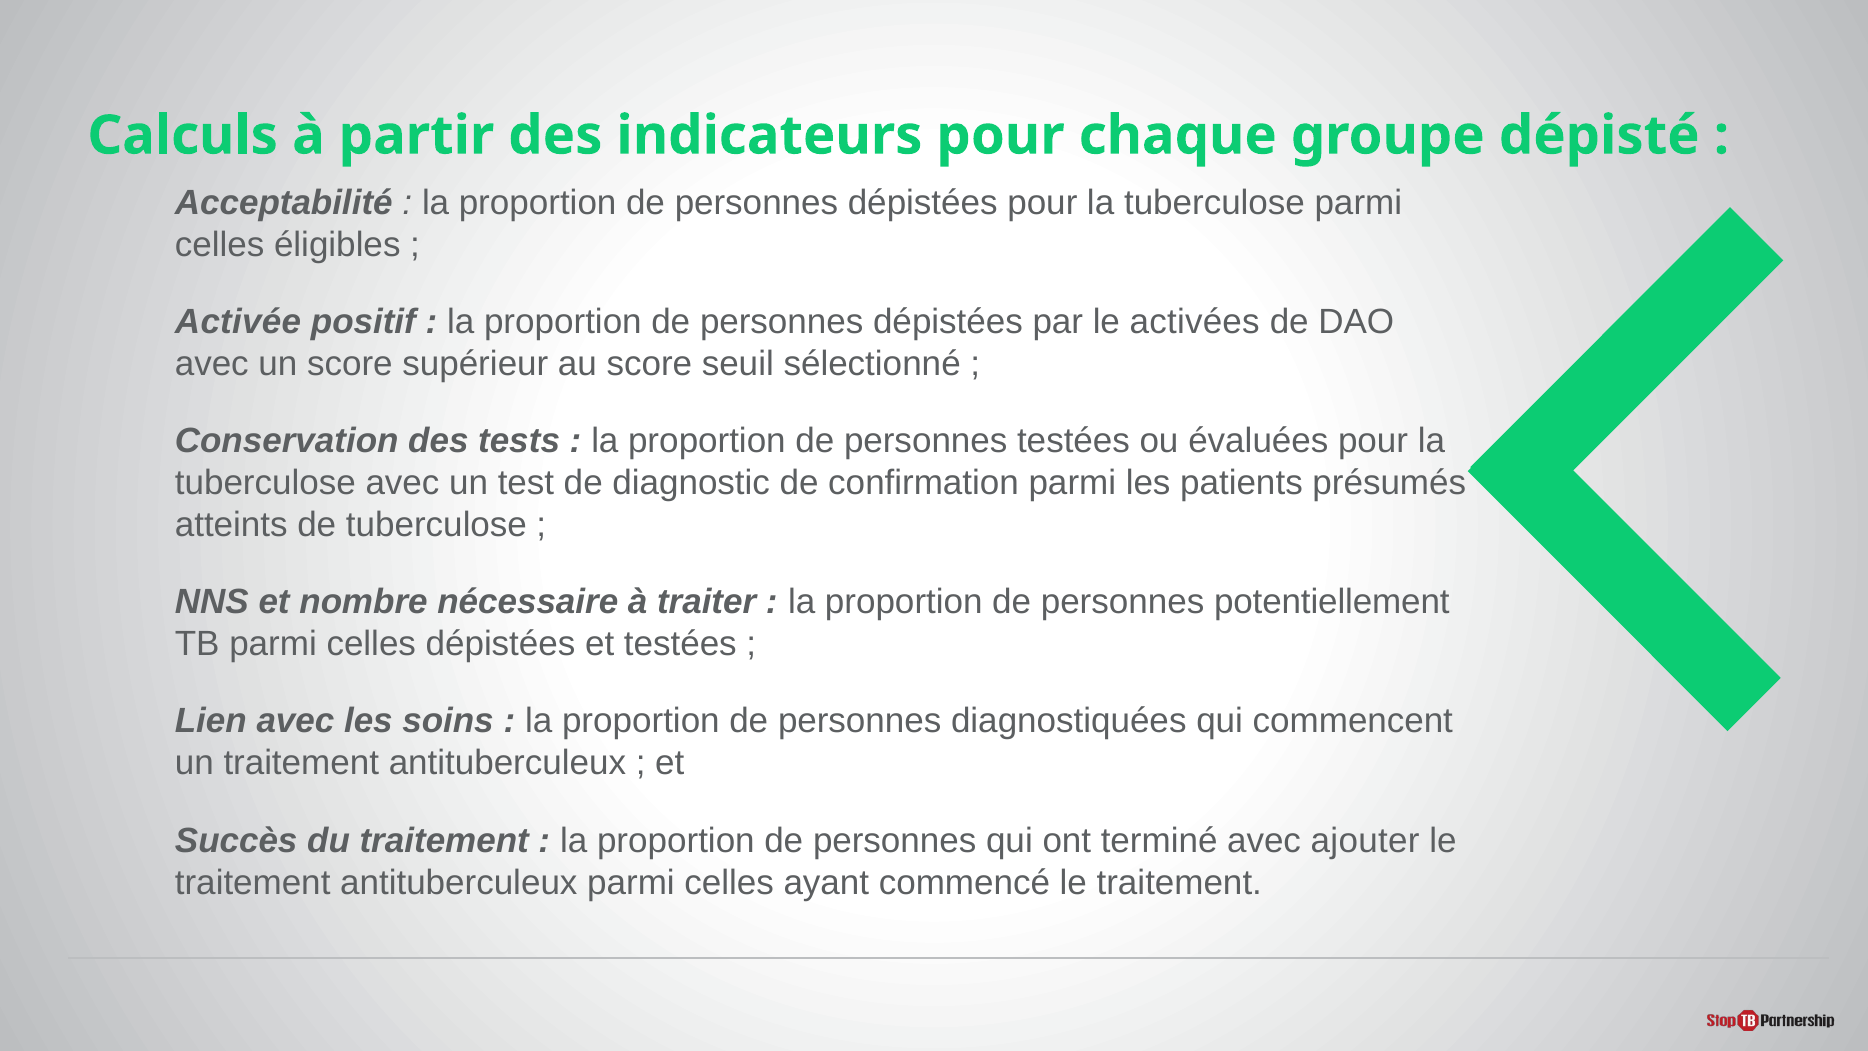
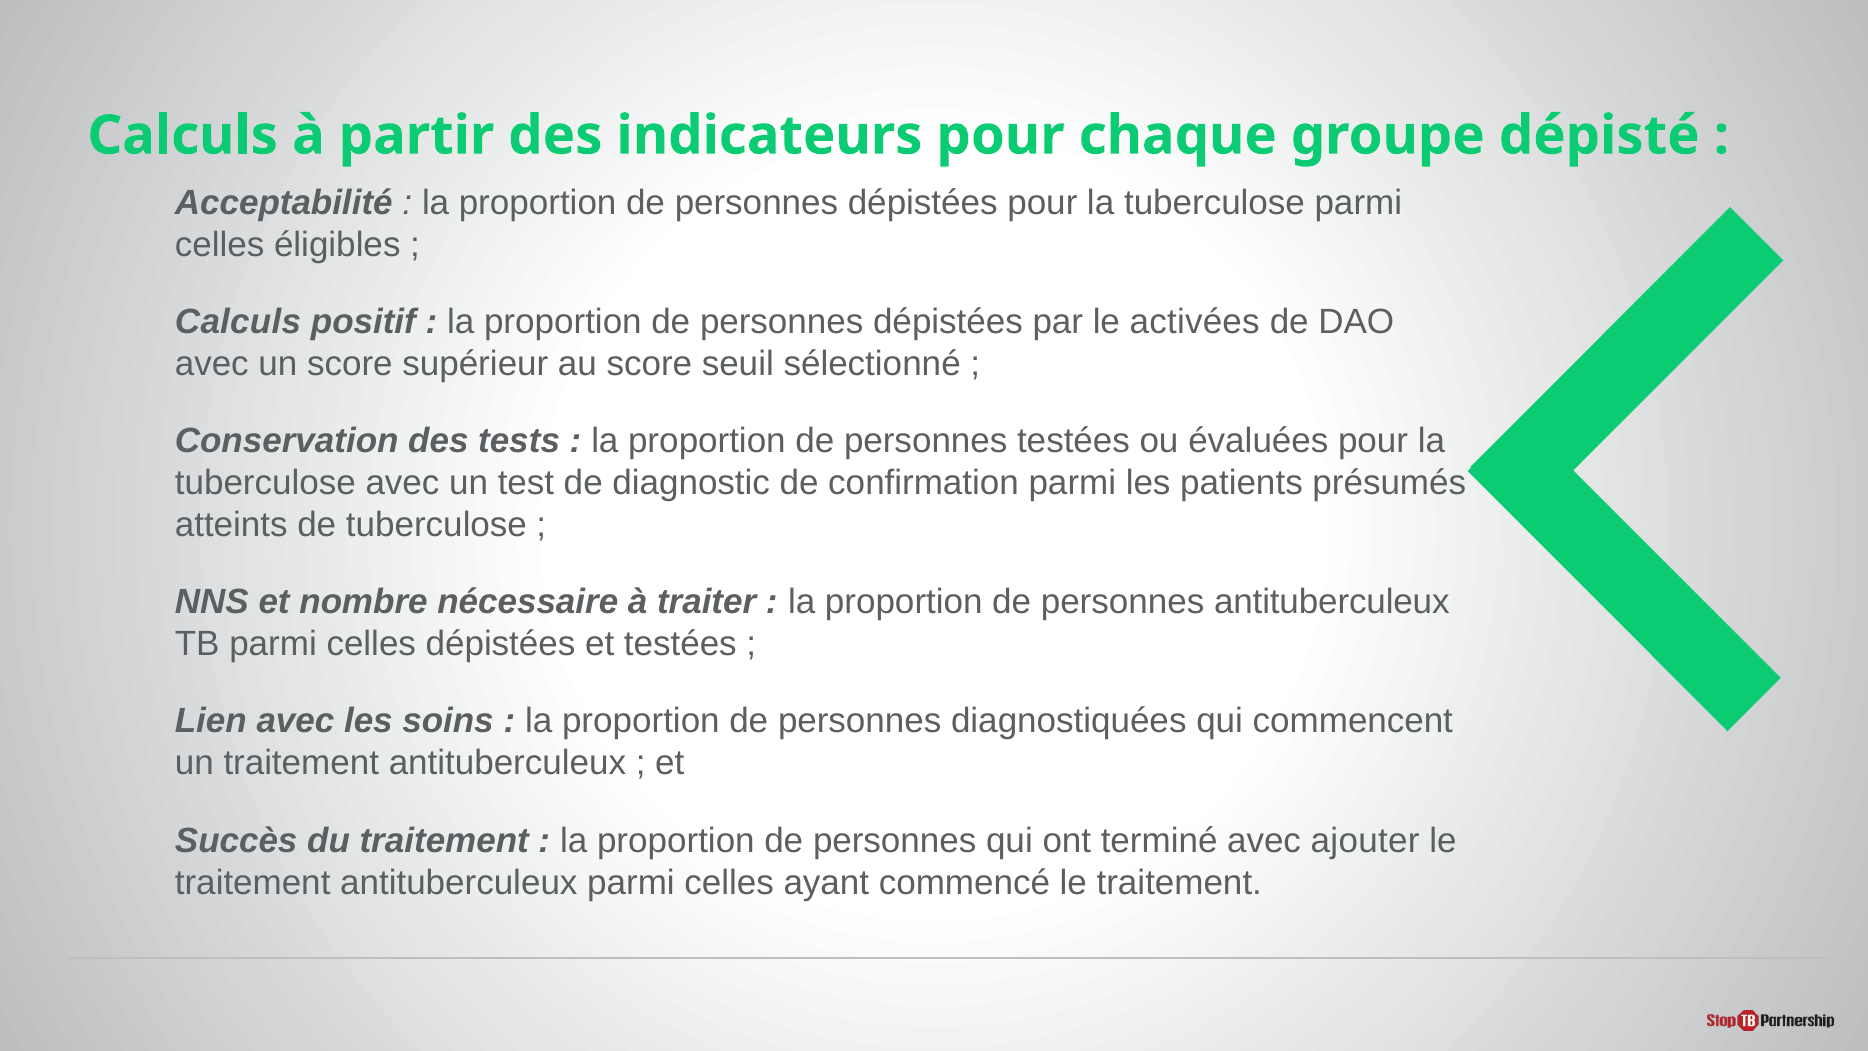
Activée: Activée -> Calculs (238, 322)
personnes potentiellement: potentiellement -> antituberculeux (1332, 602)
